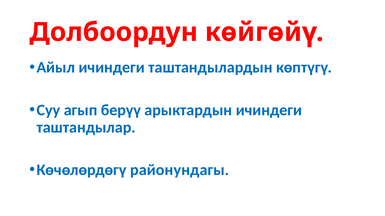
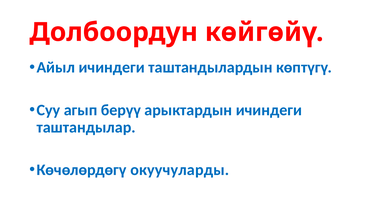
районундагы: районундагы -> окуучуларды (180, 170)
